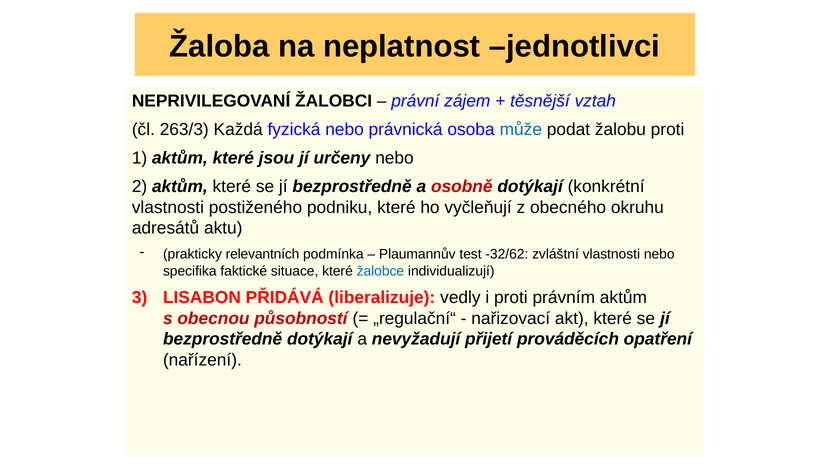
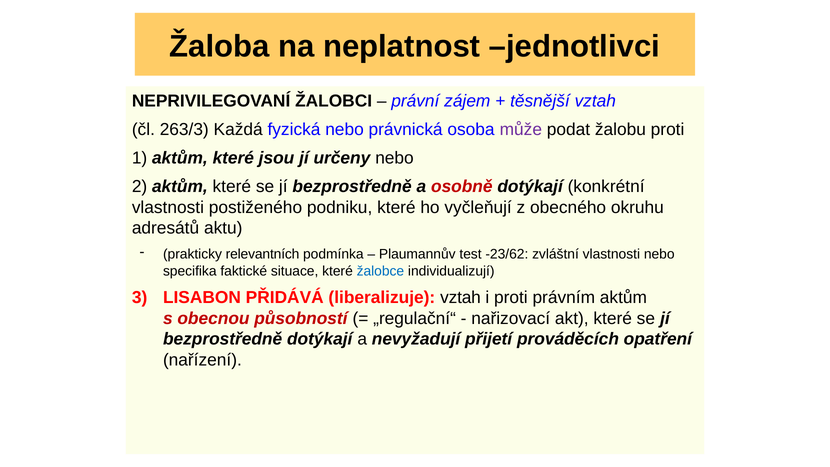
může colour: blue -> purple (521, 130)
-32/62: -32/62 -> -23/62 (507, 254)
liberalizuje vedly: vedly -> vztah (461, 298)
